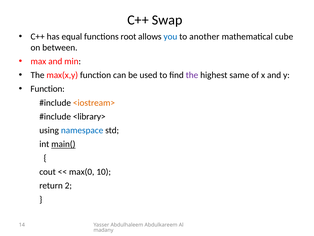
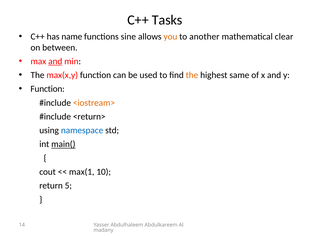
Swap: Swap -> Tasks (167, 20)
equal: equal -> name (72, 36)
root: root -> sine (128, 36)
you colour: blue -> orange (170, 36)
cube: cube -> clear (284, 36)
and underline: none -> present (55, 61)
the colour: purple -> orange (192, 75)
<library>: <library> -> <return> (89, 116)
max(0: max(0 -> max(1 (82, 171)
2: 2 -> 5 (68, 185)
